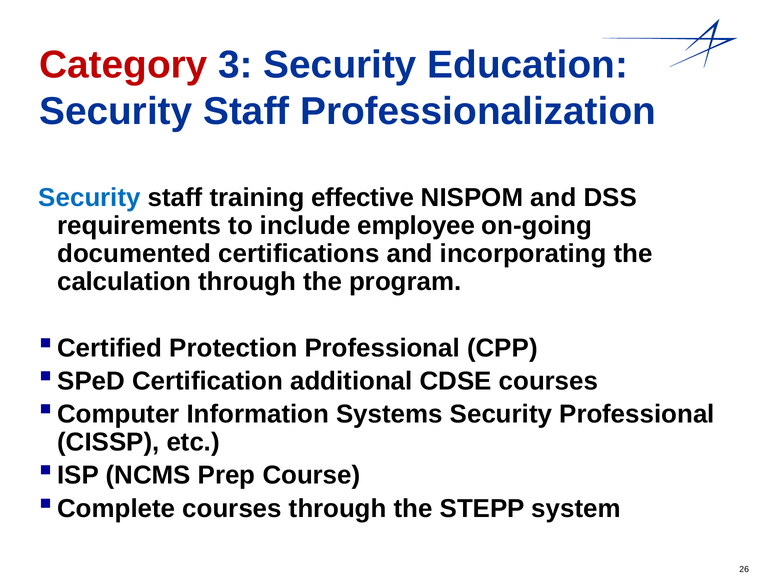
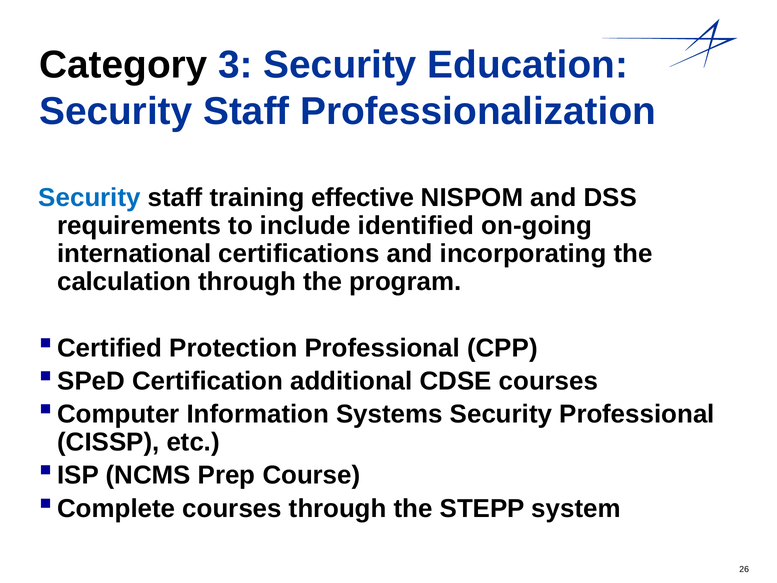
Category colour: red -> black (123, 65)
employee: employee -> identified (416, 226)
documented: documented -> international (134, 254)
